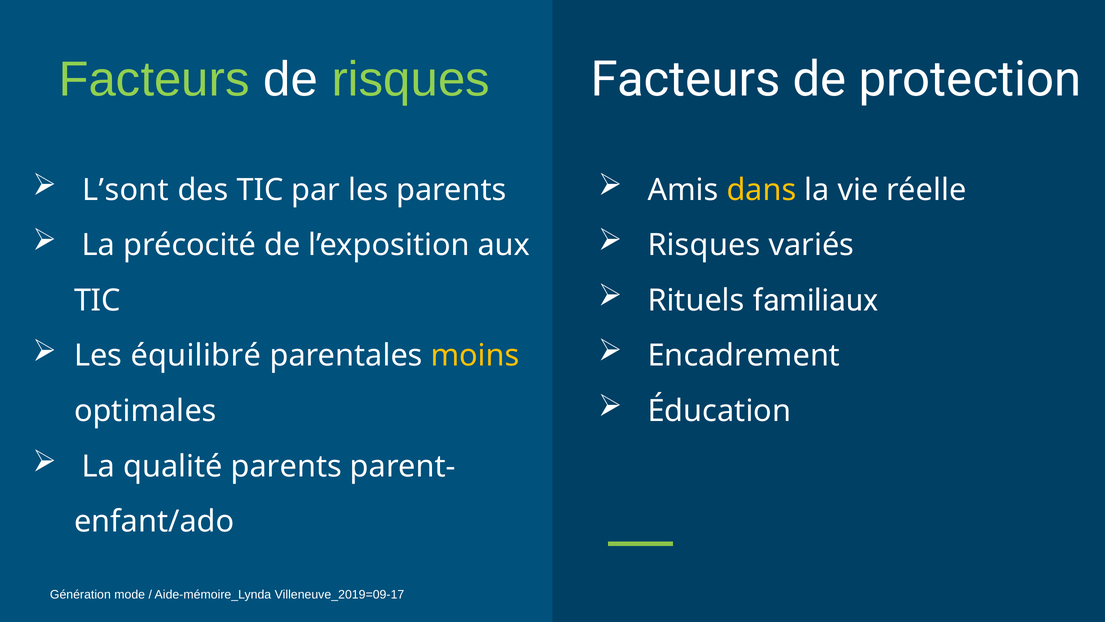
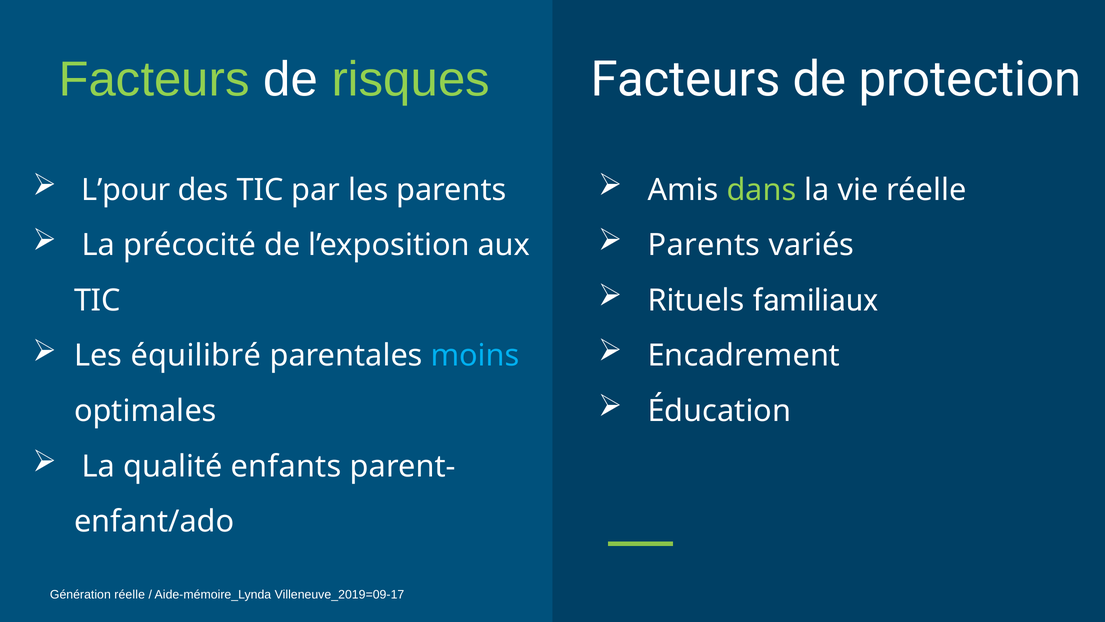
L’sont: L’sont -> L’pour (126, 190)
dans colour: yellow -> light green (761, 190)
Risques: Risques -> Parents (704, 245)
moins colour: yellow -> light blue (475, 356)
qualité parents: parents -> enfants (286, 466)
Génération mode: mode -> réelle (130, 594)
